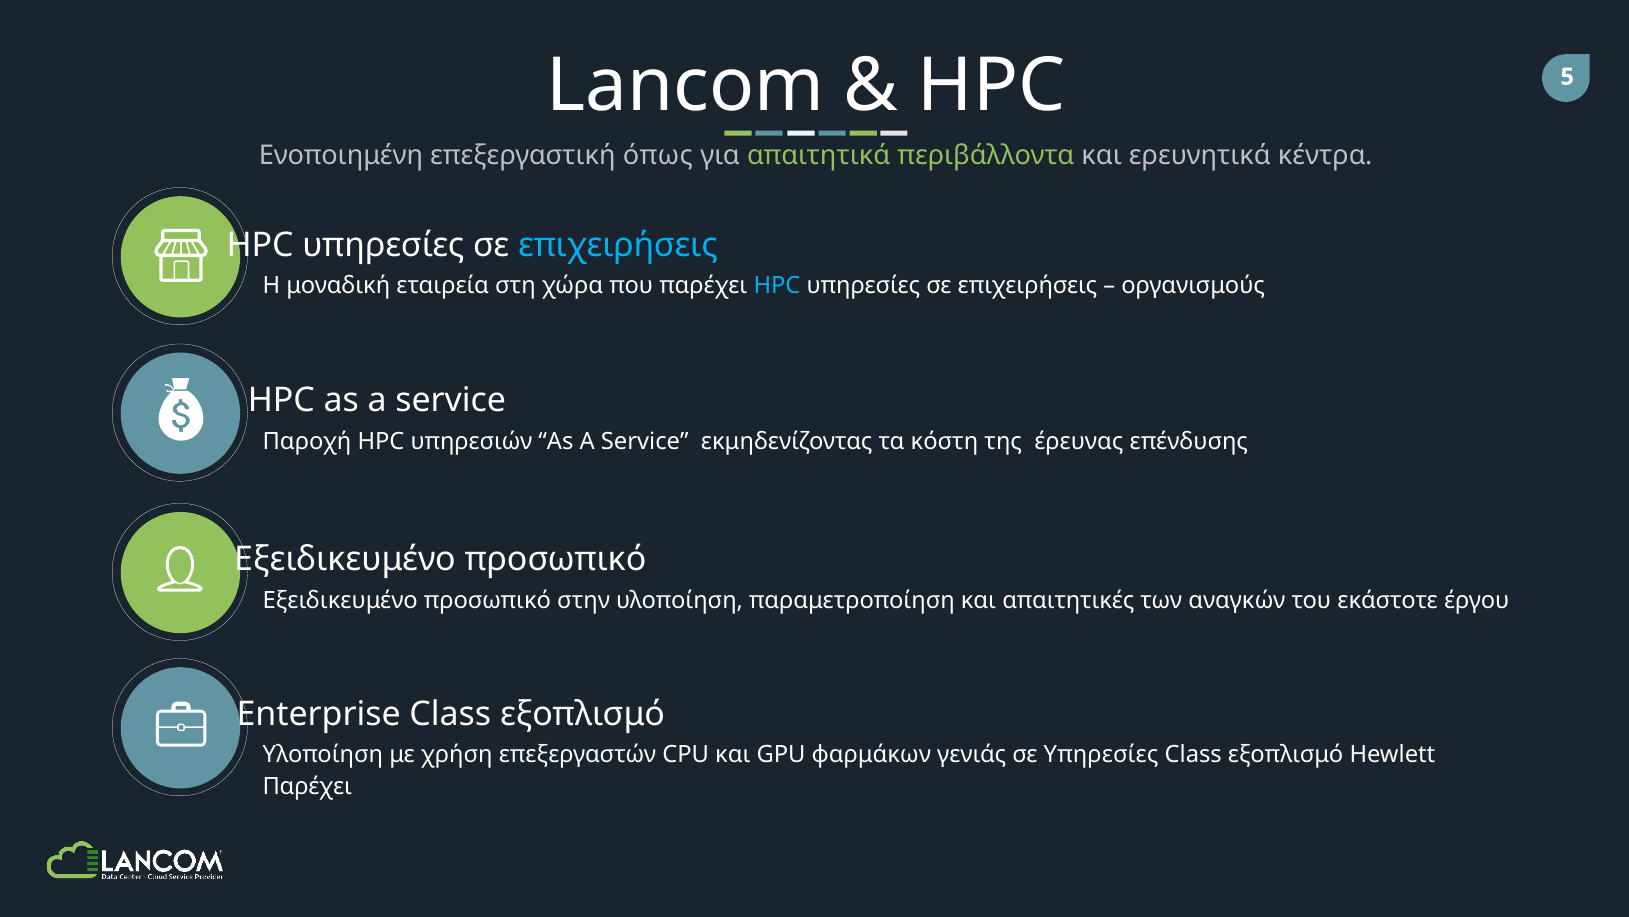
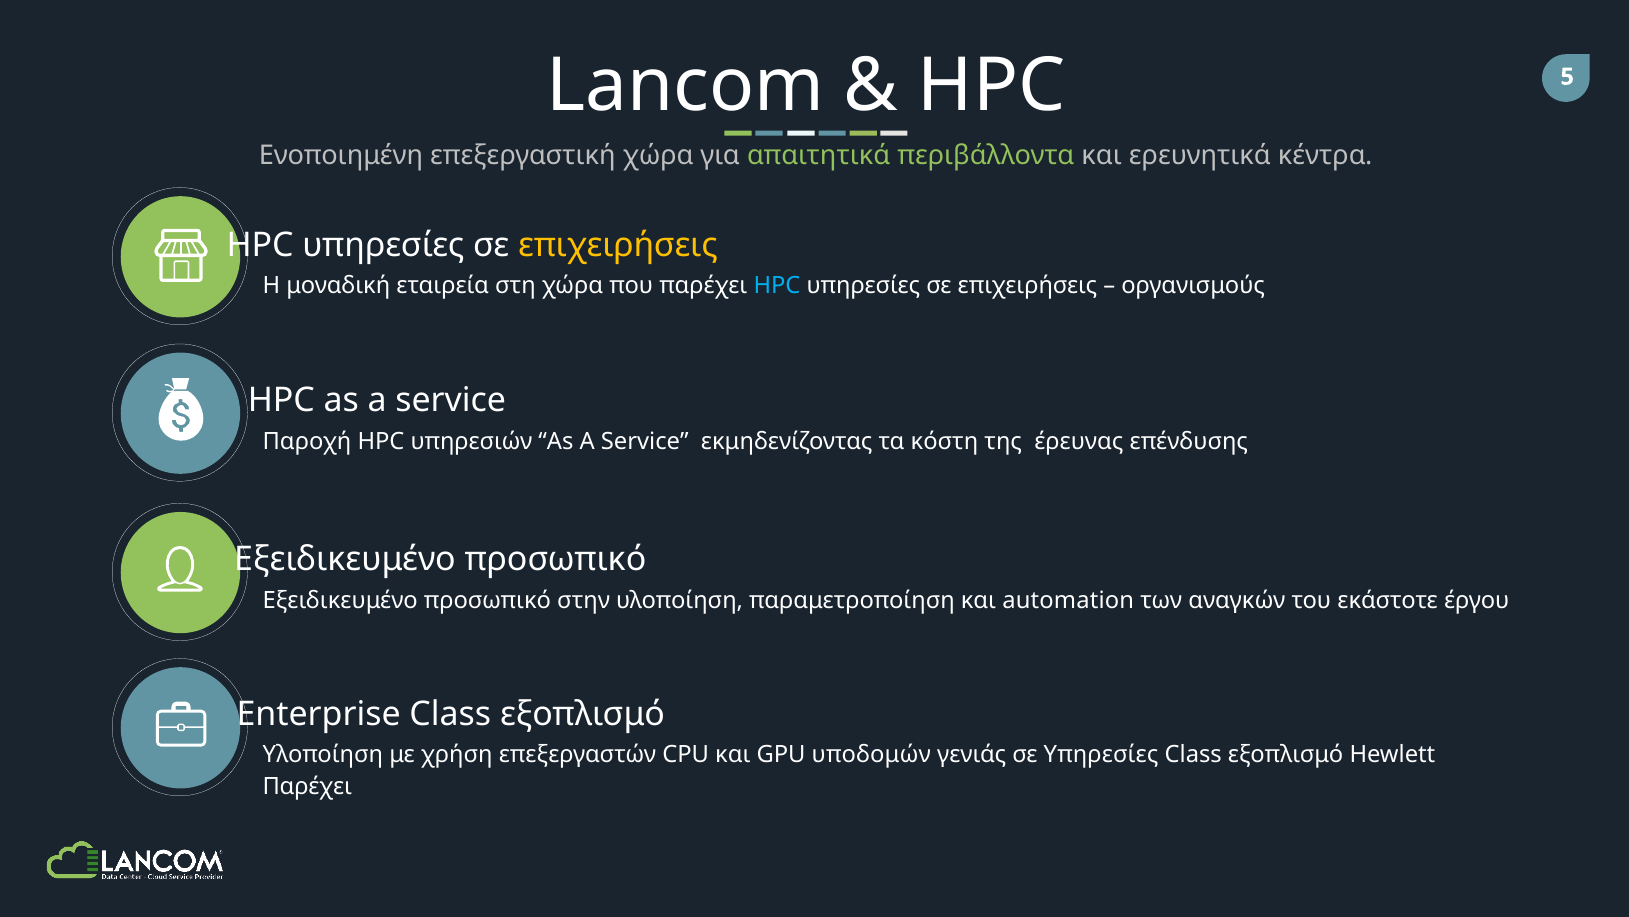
επεξεργαστική όπως: όπως -> χώρα (658, 156)
επιχειρήσεις colour: light blue -> yellow (618, 245)
απαιτητικές: απαιτητικές -> automation (1068, 600)
φαρμάκων: φαρμάκων -> υποδομών (871, 755)
